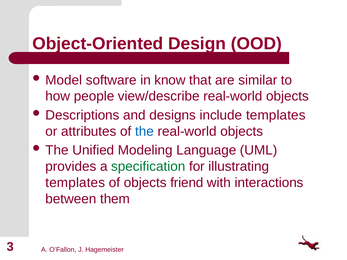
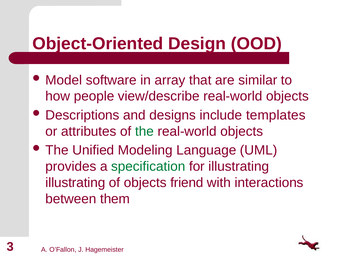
know: know -> array (170, 80)
the colour: blue -> green (145, 131)
templates: templates -> illustrating (75, 183)
